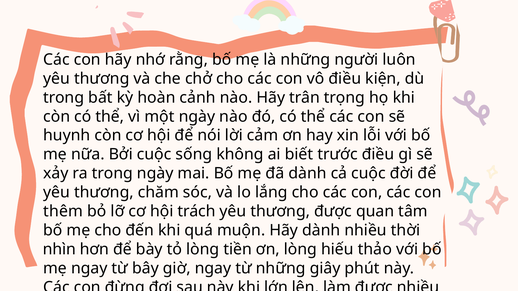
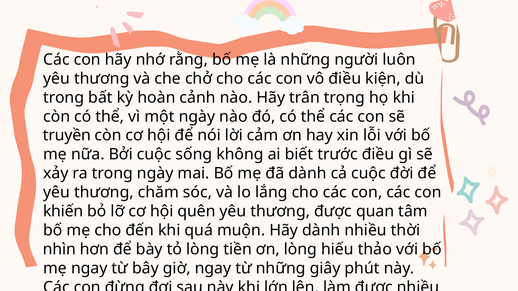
huynh: huynh -> truyền (67, 136)
thêm: thêm -> khiến (63, 212)
trách: trách -> quên (197, 212)
